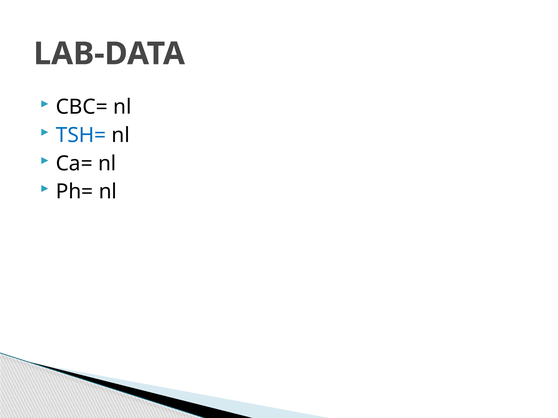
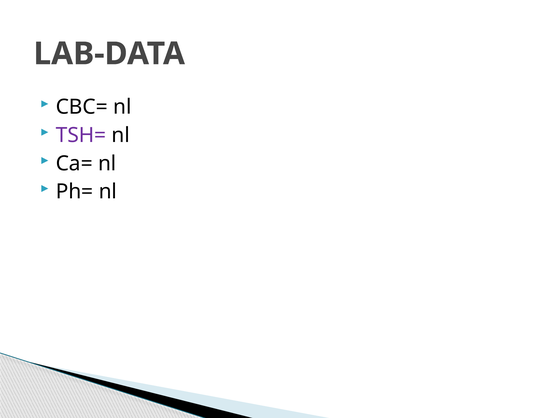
TSH= colour: blue -> purple (81, 135)
